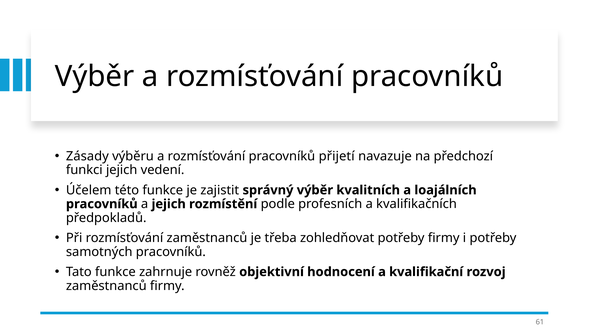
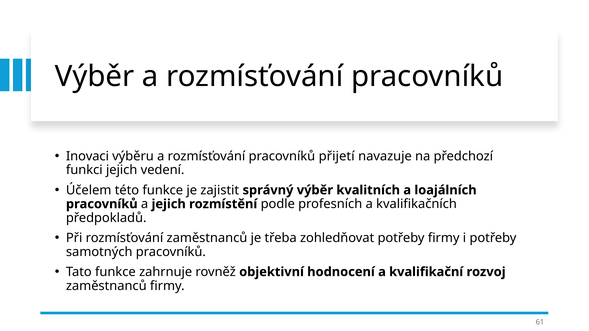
Zásady: Zásady -> Inovaci (87, 156)
